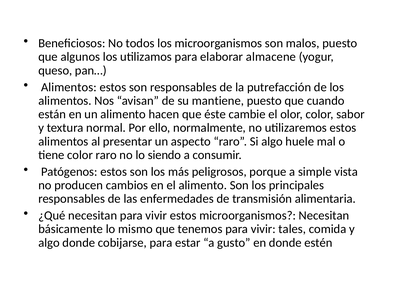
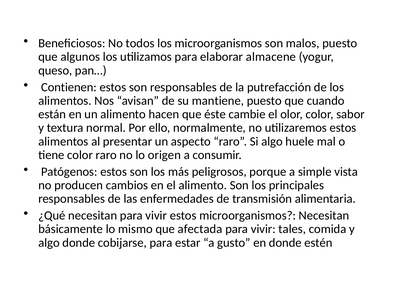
Alimentos: Alimentos -> Contienen (69, 87)
siendo: siendo -> origen (164, 155)
tenemos: tenemos -> afectada (200, 229)
